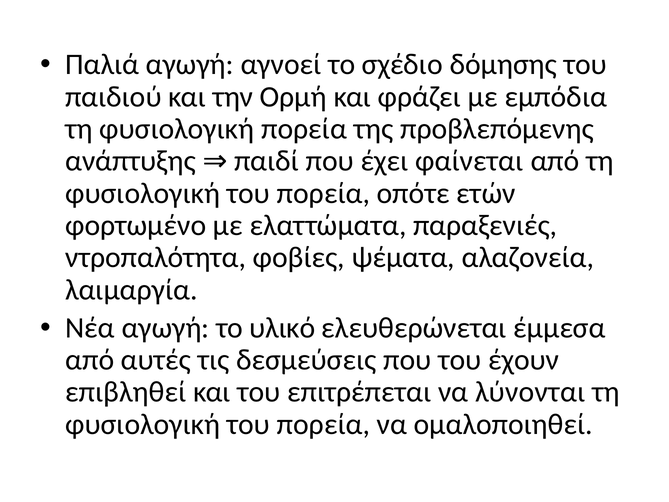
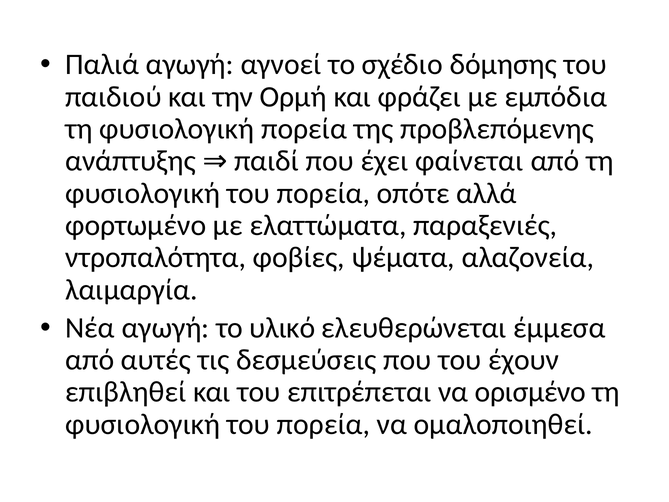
ετών: ετών -> αλλά (486, 193)
λύνονται: λύνονται -> ορισμένο (530, 392)
